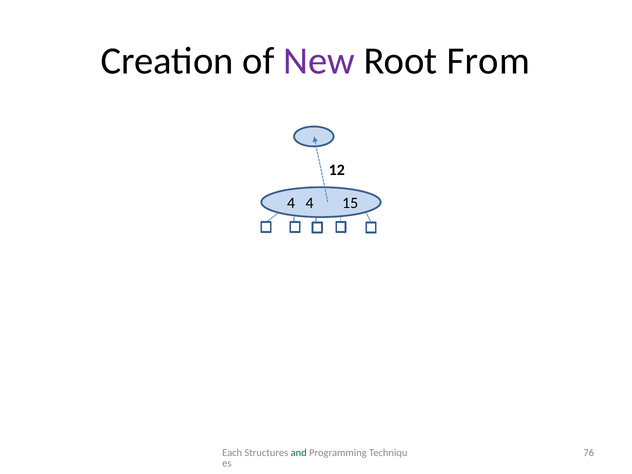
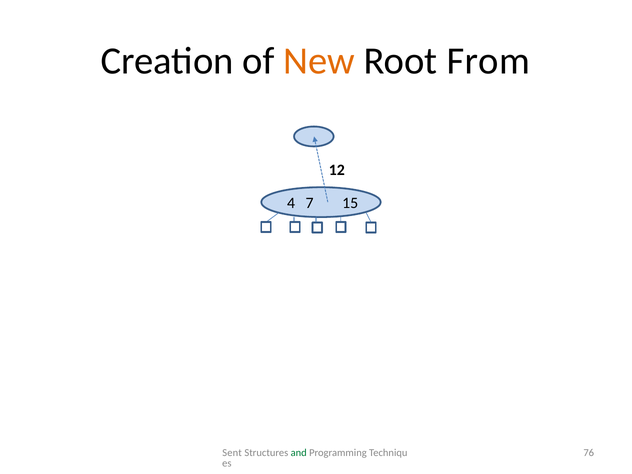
New colour: purple -> orange (319, 61)
4 4: 4 -> 7 (310, 203)
Each: Each -> Sent (232, 453)
